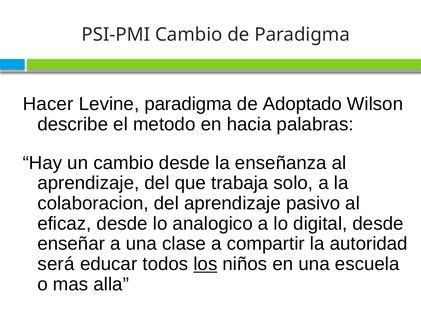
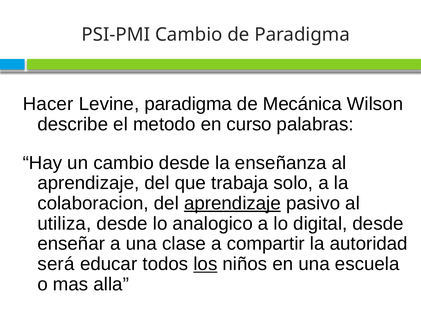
Adoptado: Adoptado -> Mecánica (302, 104)
hacia: hacia -> curso (249, 124)
aprendizaje underline: none -> present (232, 203)
eficaz: eficaz -> utiliza (64, 223)
